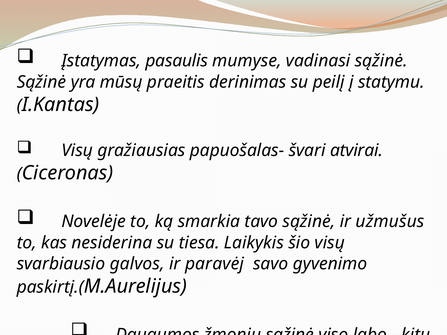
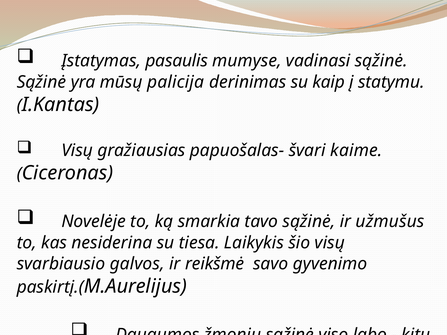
praeitis: praeitis -> palicija (176, 82)
peilį: peilį -> kaip (329, 82)
atvirai: atvirai -> kaime (356, 151)
paravėj: paravėj -> reikšmė (215, 264)
